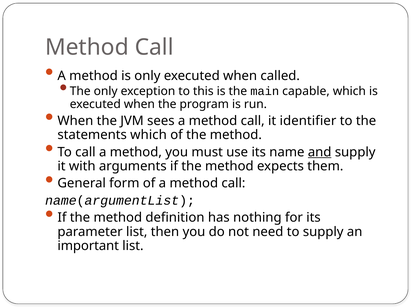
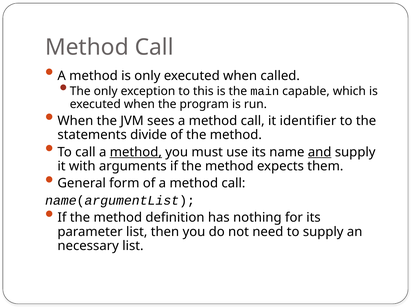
statements which: which -> divide (149, 135)
method underline: none -> present (136, 152)
important: important -> necessary (88, 246)
